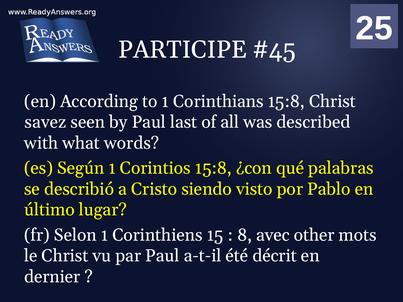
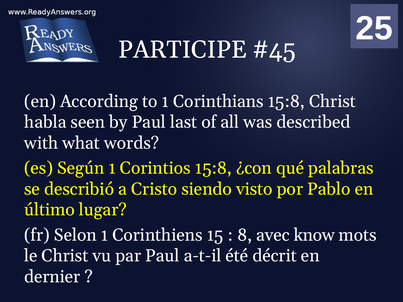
savez: savez -> habla (45, 122)
other: other -> know (314, 235)
